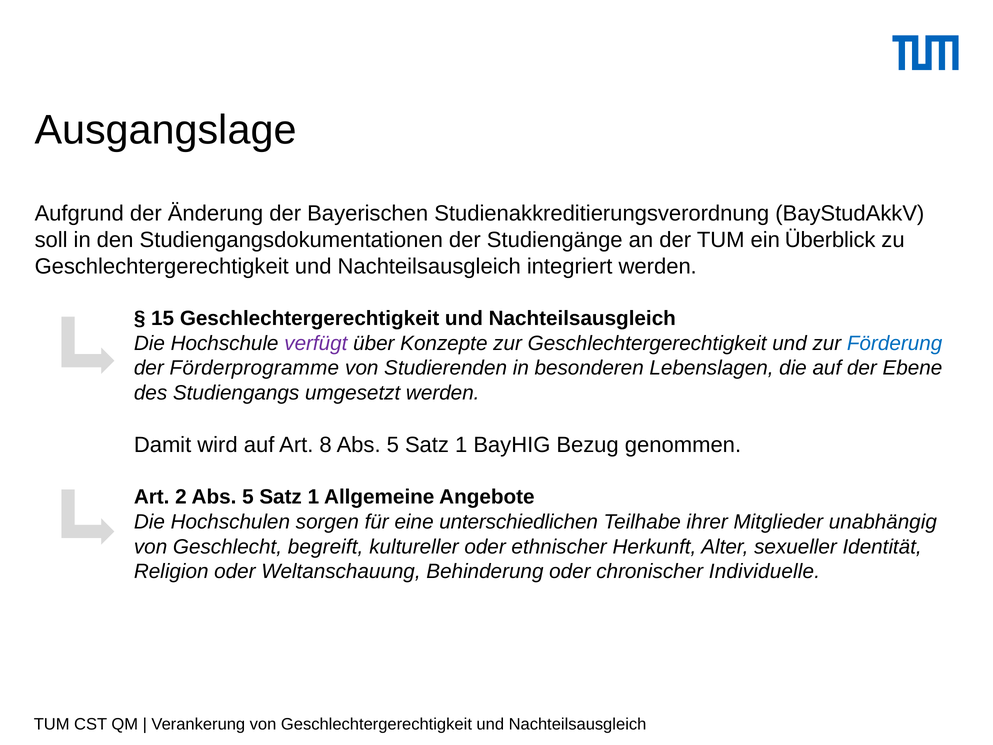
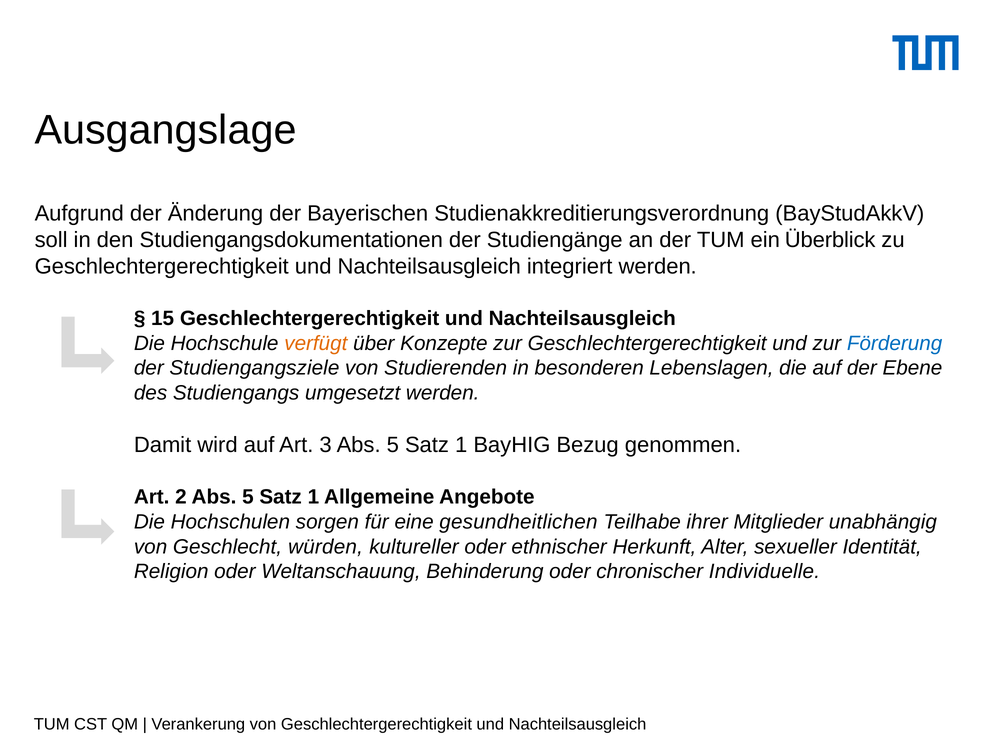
verfügt colour: purple -> orange (316, 343)
Förderprogramme: Förderprogramme -> Studiengangsziele (254, 368)
8: 8 -> 3 (326, 445)
unterschiedlichen: unterschiedlichen -> gesundheitlichen (518, 522)
begreift: begreift -> würden (326, 547)
